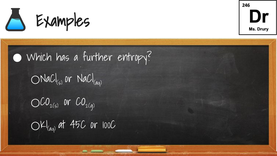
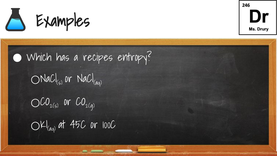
further: further -> recipes (98, 57)
